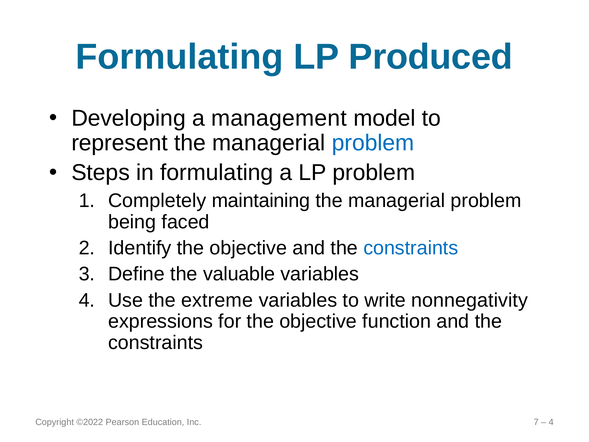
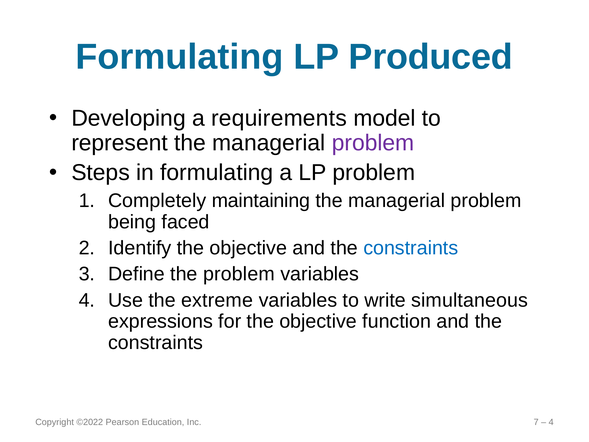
management: management -> requirements (279, 118)
problem colour: blue -> purple (373, 143)
the valuable: valuable -> problem (239, 274)
nonnegativity: nonnegativity -> simultaneous (470, 300)
